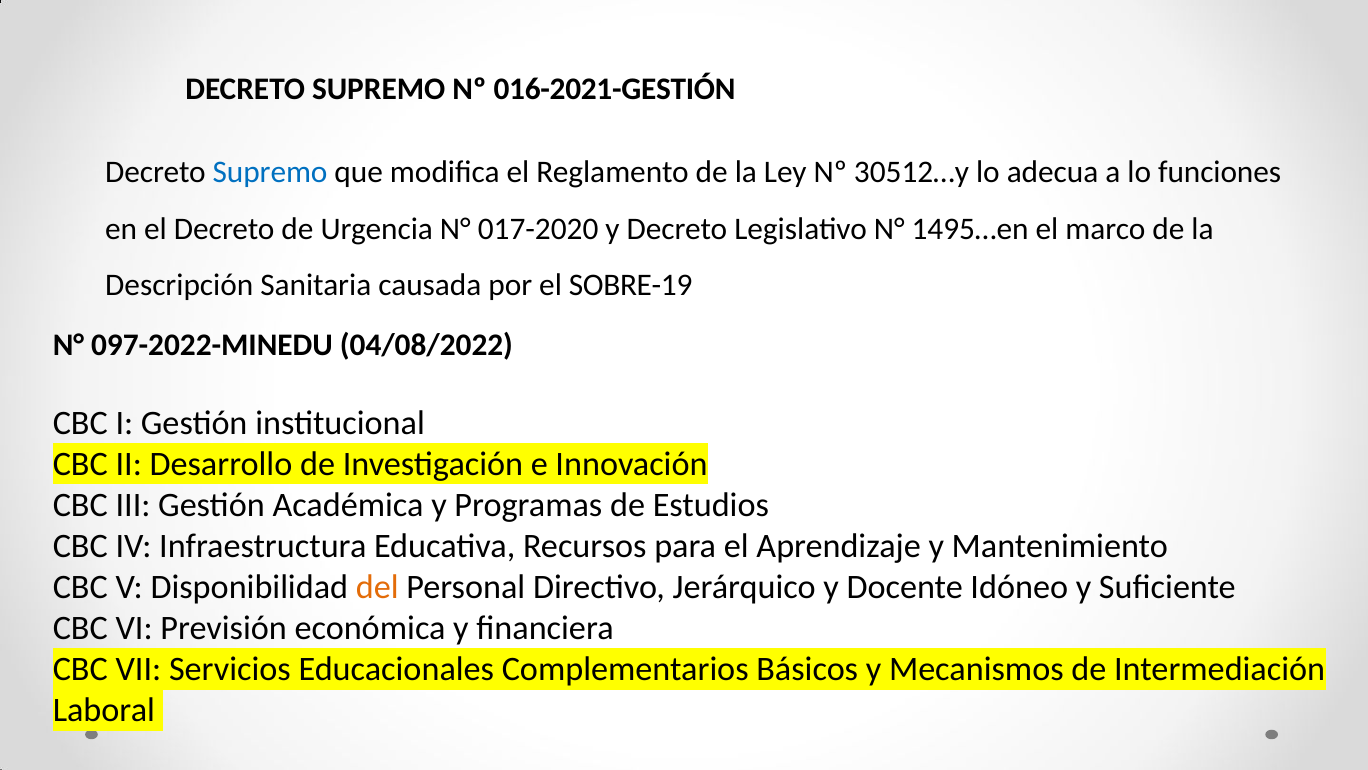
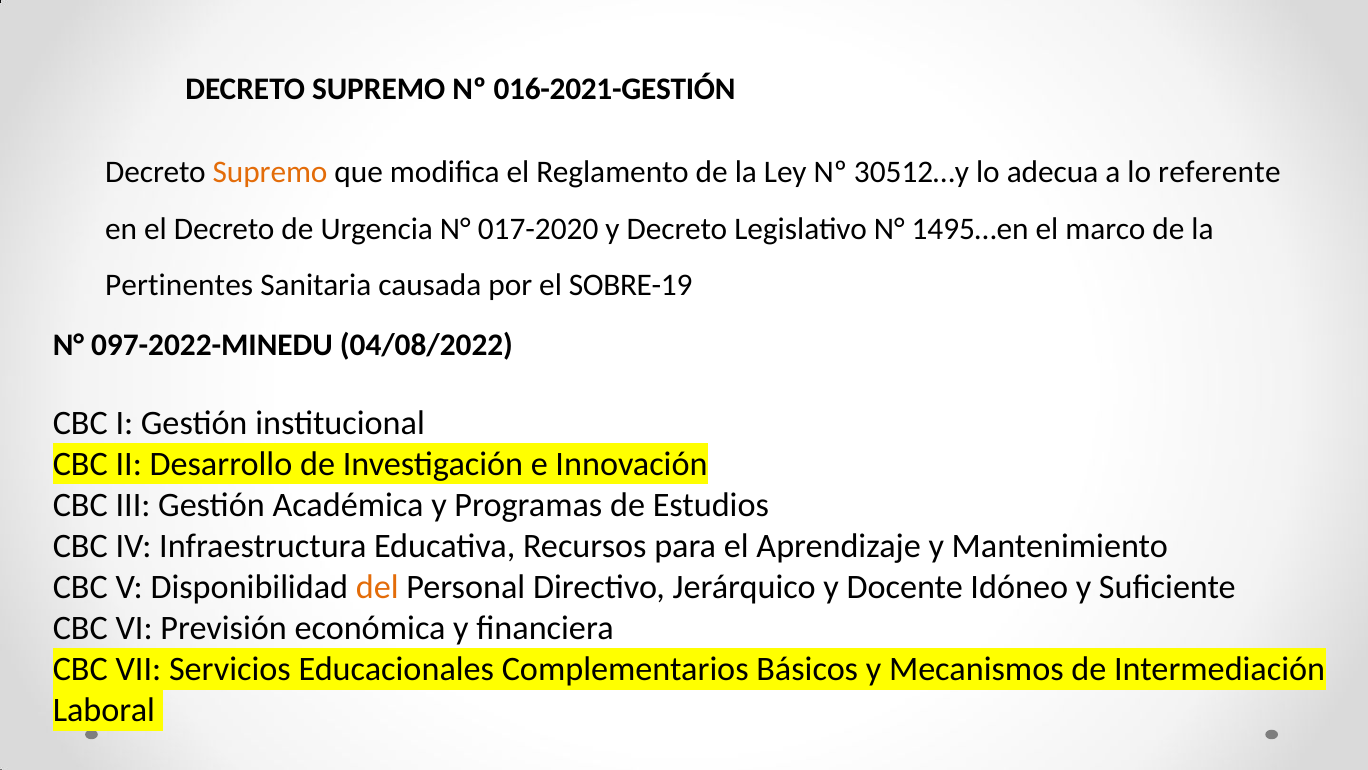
Supremo colour: blue -> orange (270, 172)
funciones: funciones -> referente (1219, 172)
Descripción: Descripción -> Pertinentes (179, 285)
